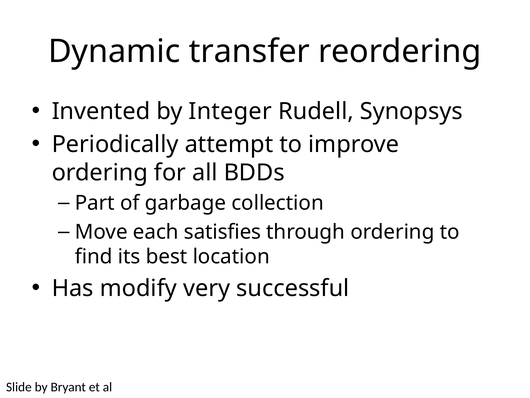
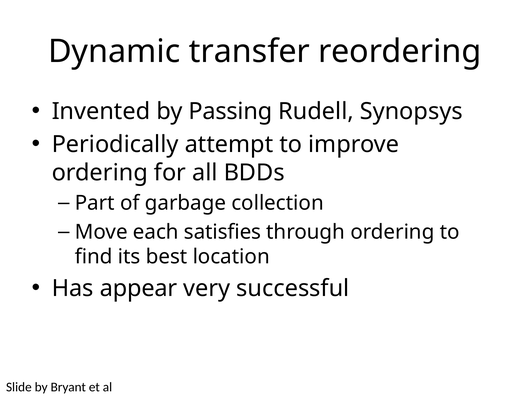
Integer: Integer -> Passing (230, 111)
modify: modify -> appear (138, 288)
